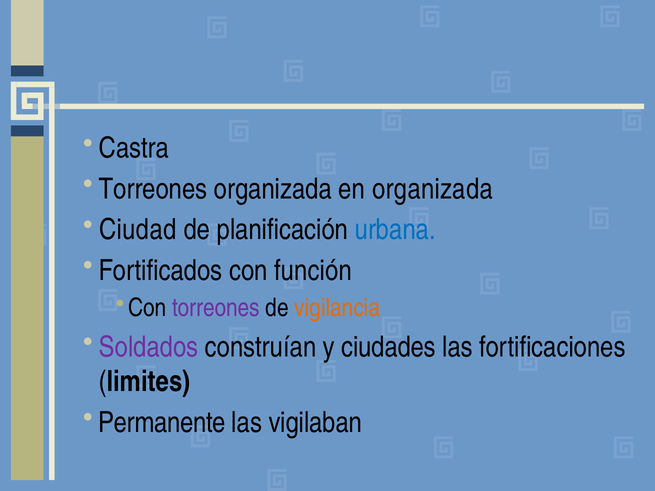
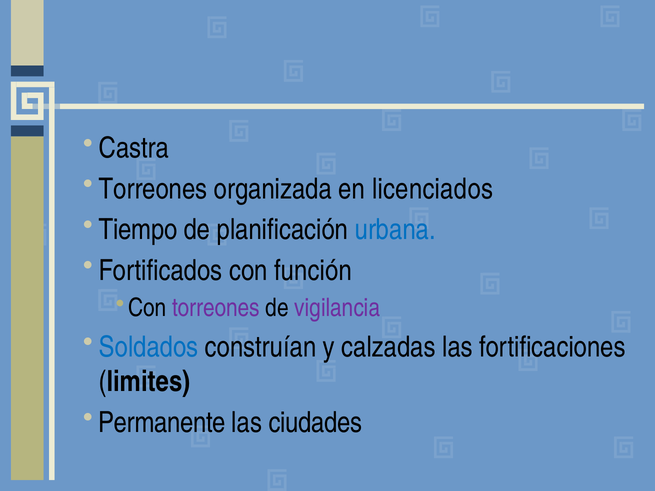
en organizada: organizada -> licenciados (433, 189)
Ciudad: Ciudad -> Tiempo (138, 230)
vigilancia colour: orange -> purple (337, 308)
Soldados colour: purple -> blue (149, 347)
ciudades: ciudades -> calzadas (389, 347)
vigilaban: vigilaban -> ciudades (315, 423)
